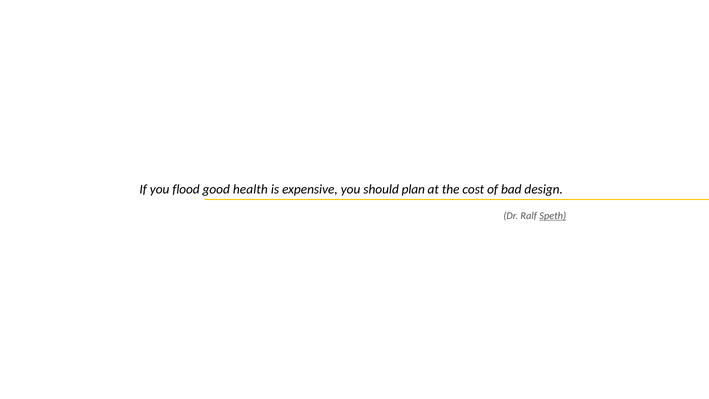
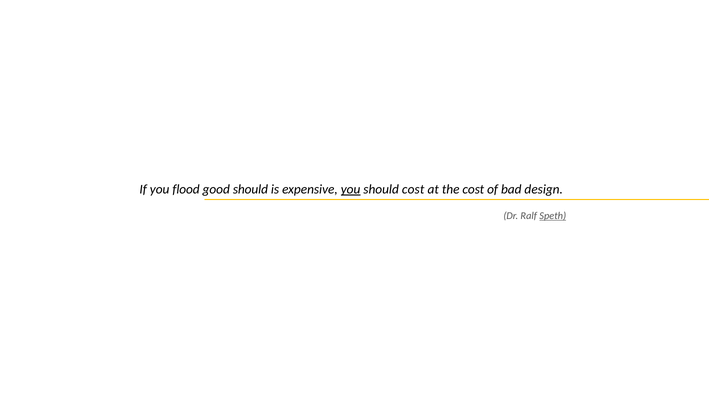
good health: health -> should (250, 189)
you underline: none -> present (351, 189)
should plan: plan -> cost (413, 189)
